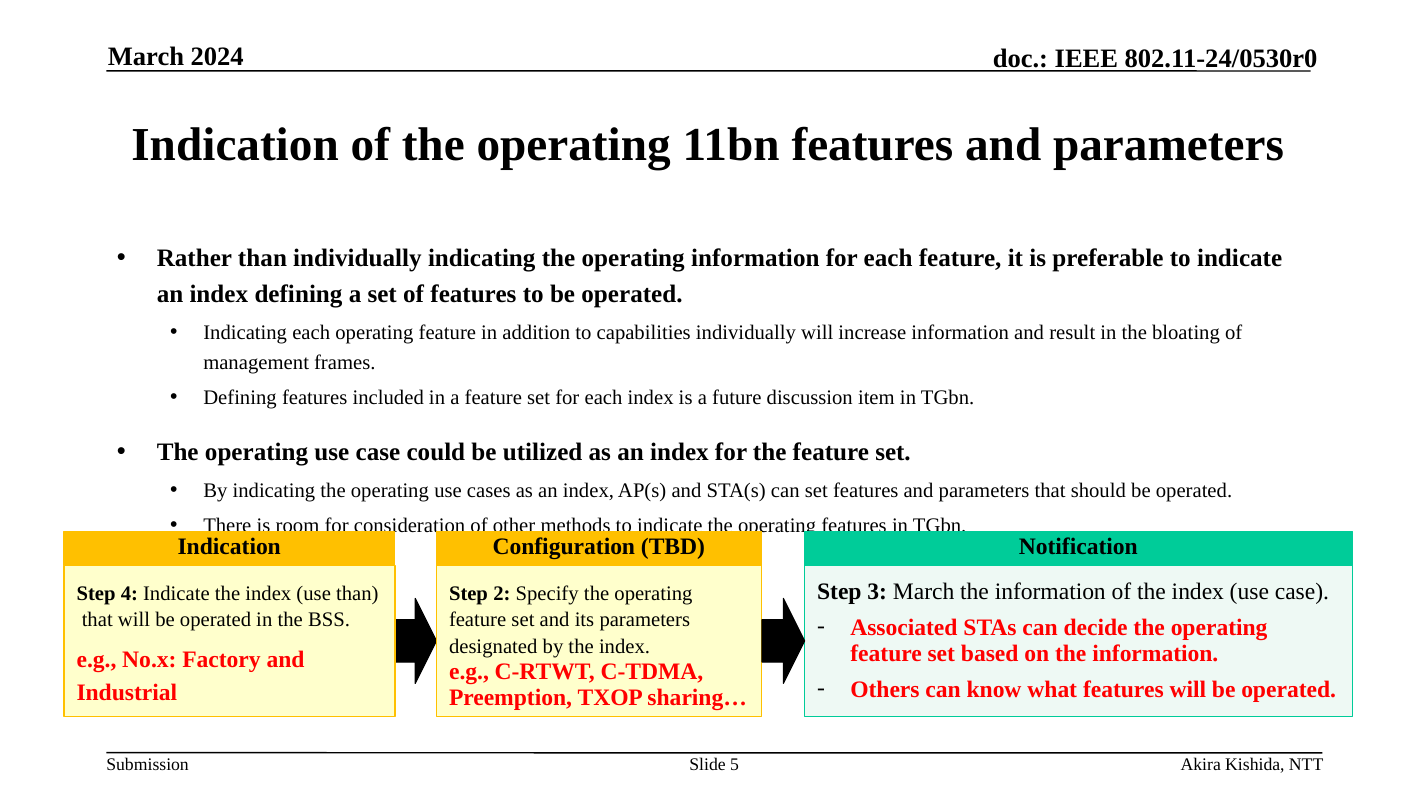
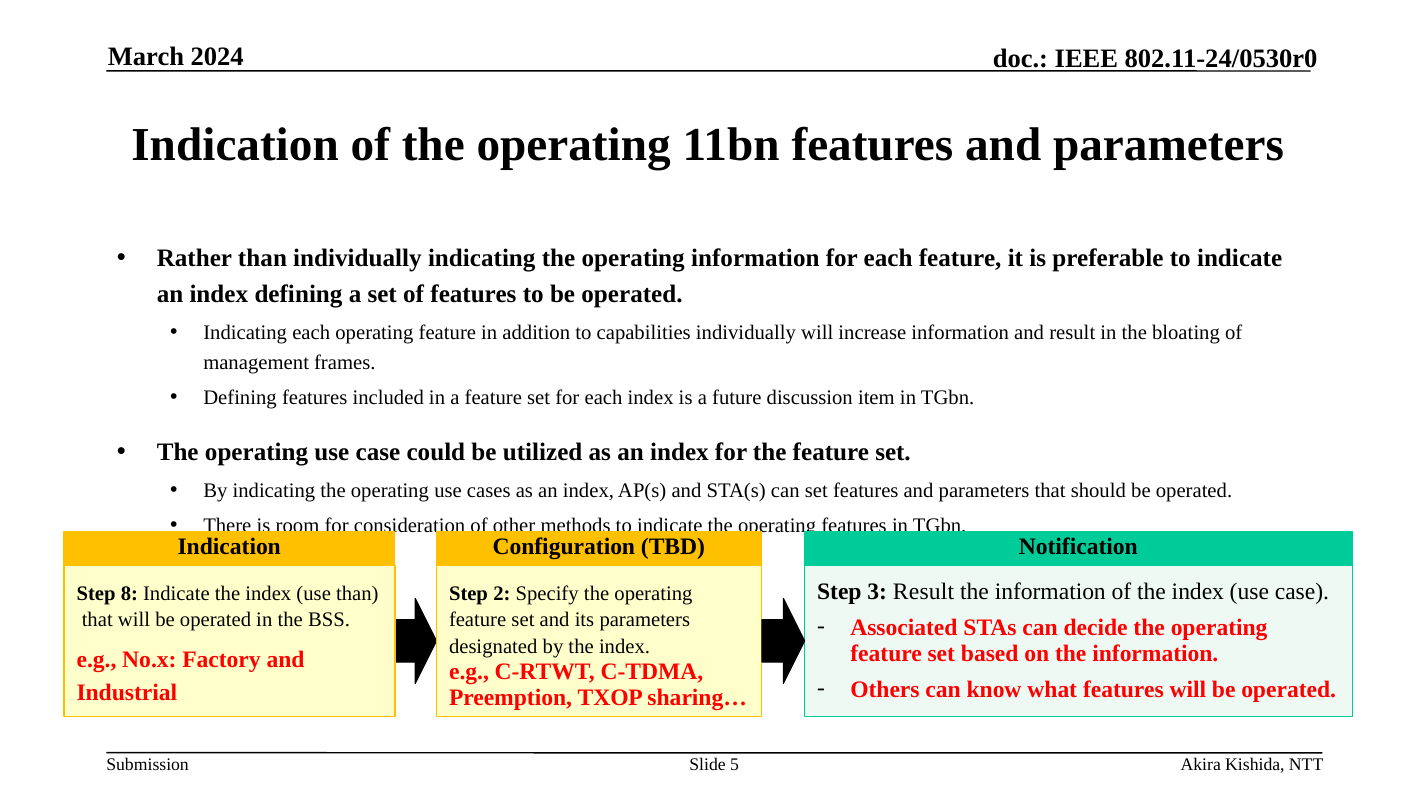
3 March: March -> Result (924, 592)
4: 4 -> 8 (129, 593)
